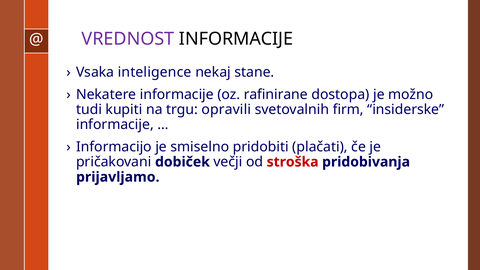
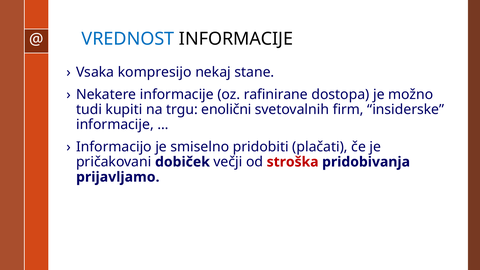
VREDNOST colour: purple -> blue (128, 39)
inteligence: inteligence -> kompresijo (155, 72)
opravili: opravili -> enolični (226, 110)
